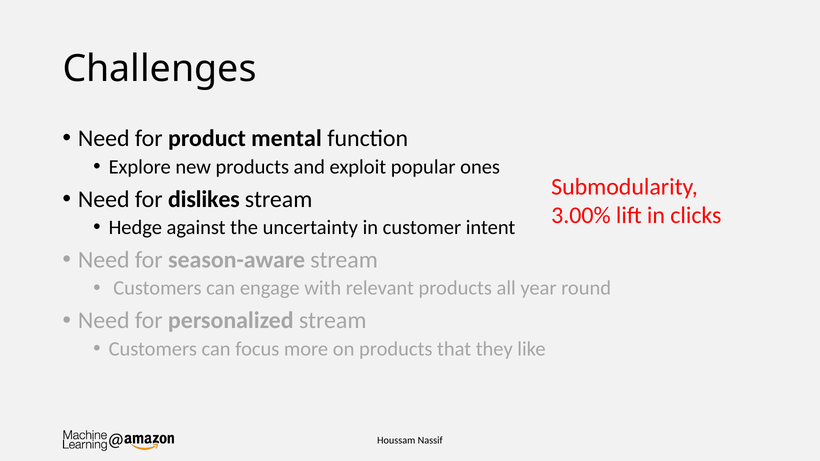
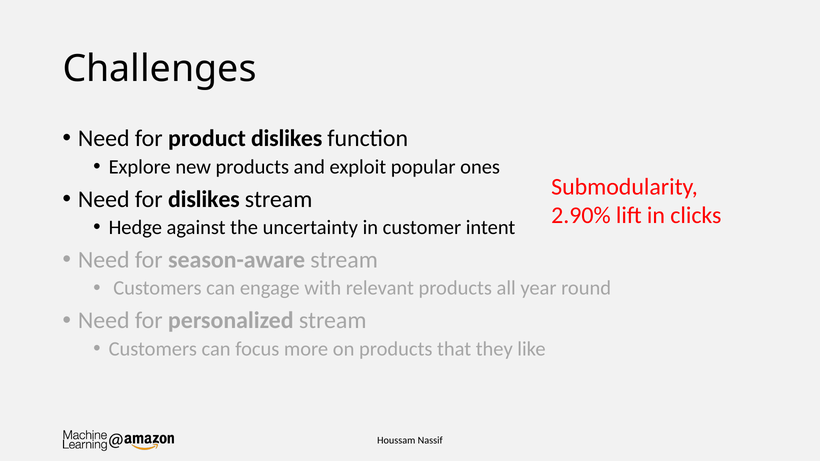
product mental: mental -> dislikes (287, 139)
3.00%: 3.00% -> 2.90% (581, 216)
